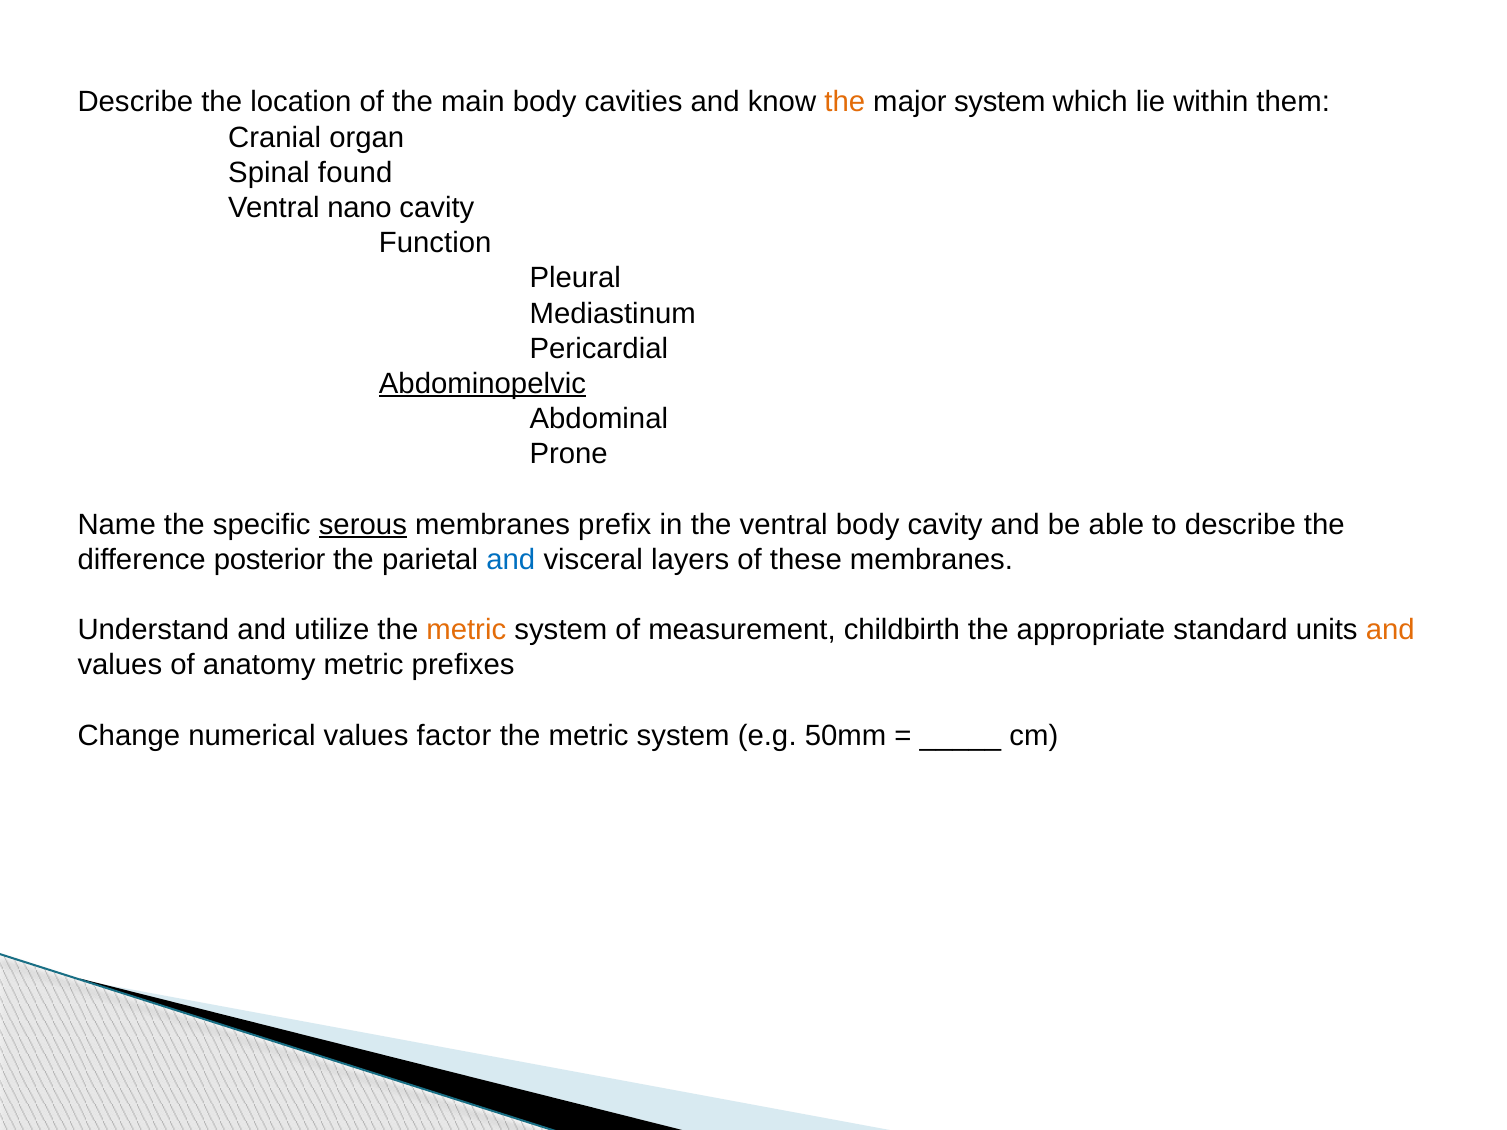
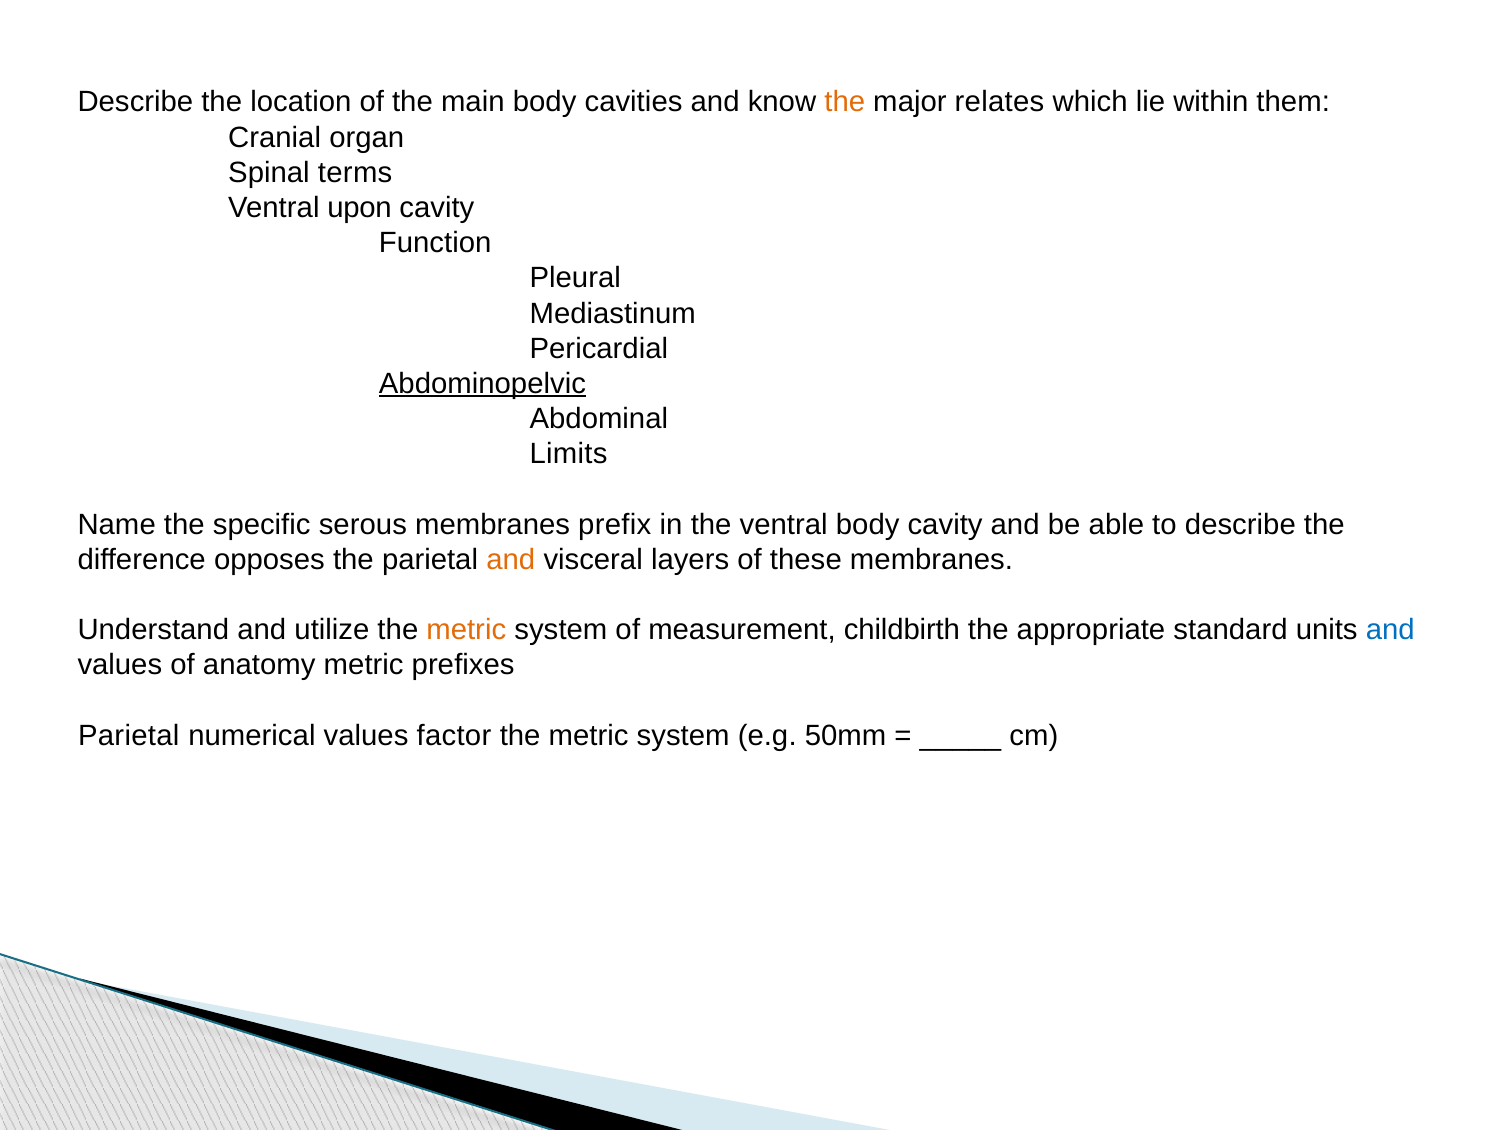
major system: system -> relates (1000, 102)
found: found -> terms (355, 173)
nano: nano -> upon (359, 208)
Prone: Prone -> Limits (569, 454)
serous underline: present -> none (363, 525)
posterior: posterior -> opposes (269, 560)
and colour: blue -> orange (511, 560)
and colour: orange -> blue (1390, 630)
Change: Change -> Parietal (129, 736)
